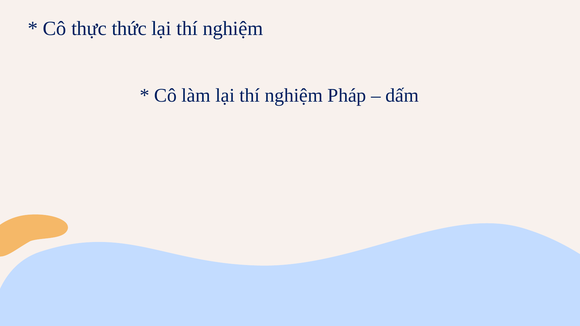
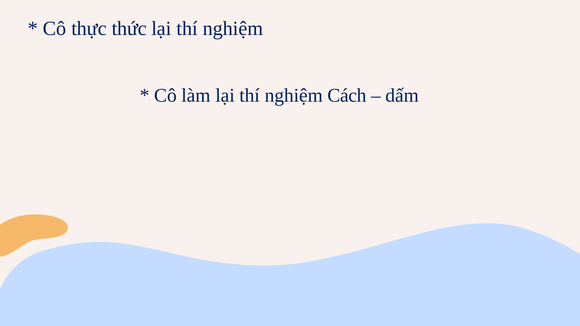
Pháp: Pháp -> Cách (347, 96)
